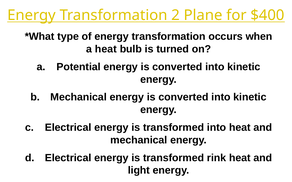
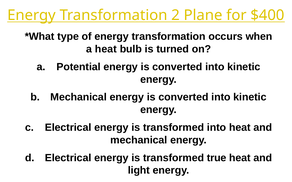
rink: rink -> true (217, 158)
